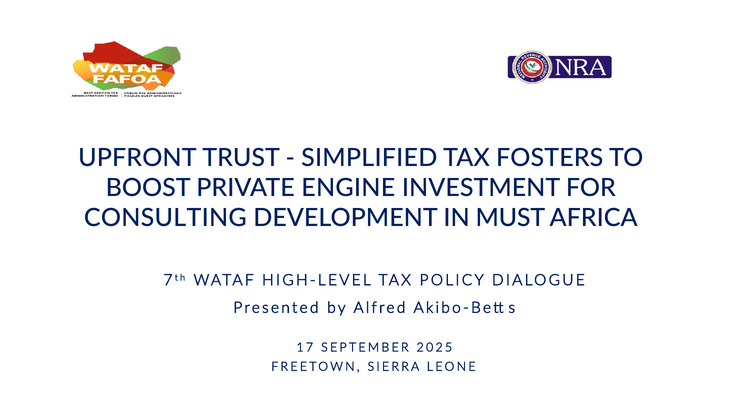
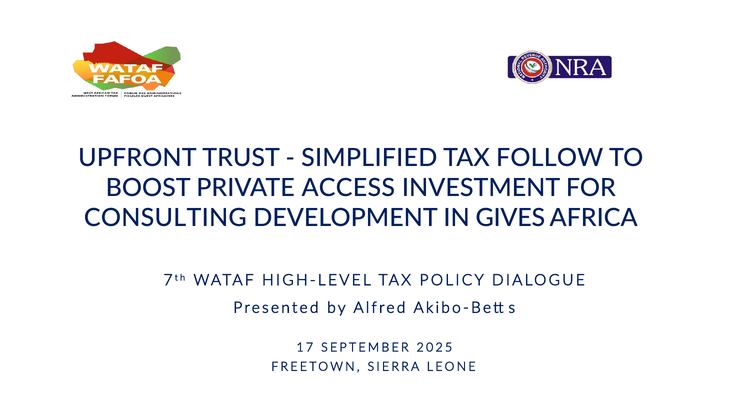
FOSTERS: FOSTERS -> FOLLOW (550, 158)
ENGINE: ENGINE -> ACCESS (348, 188)
MUST: MUST -> GIVES (510, 218)
